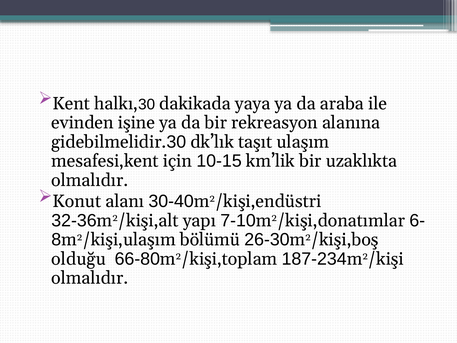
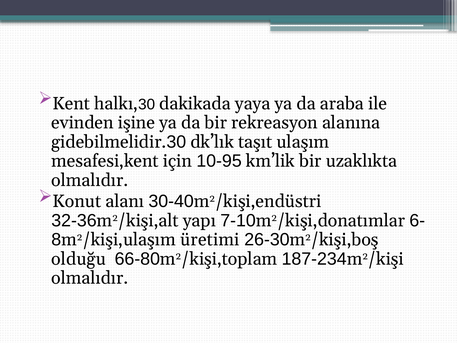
10-15: 10-15 -> 10-95 (219, 161)
bölümü: bölümü -> üretimi (210, 240)
